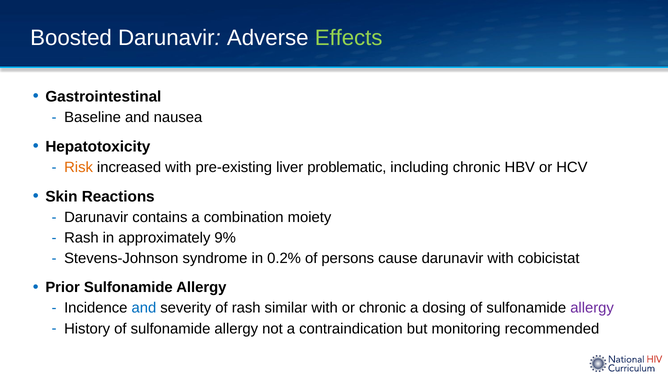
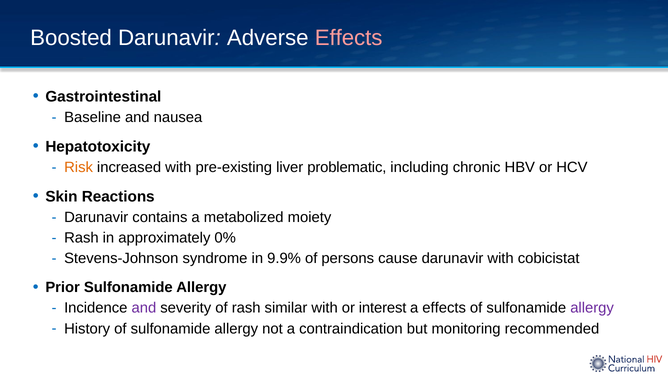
Effects colour: light green -> pink (349, 38)
combination: combination -> metabolized (244, 217)
9%: 9% -> 0% (225, 238)
0.2%: 0.2% -> 9.9% (284, 258)
and colour: blue -> purple (144, 308)
or chronic: chronic -> interest (383, 308)
a dosing: dosing -> effects (444, 308)
